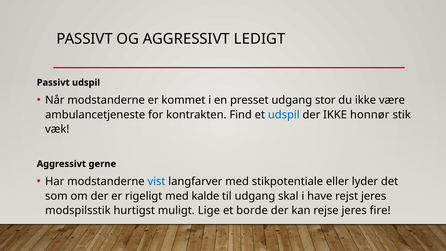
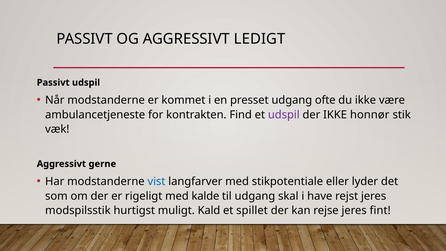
stor: stor -> ofte (325, 100)
udspil colour: blue -> purple (284, 115)
Lige: Lige -> Kald (209, 210)
borde: borde -> spillet (252, 210)
fire: fire -> fint (380, 210)
